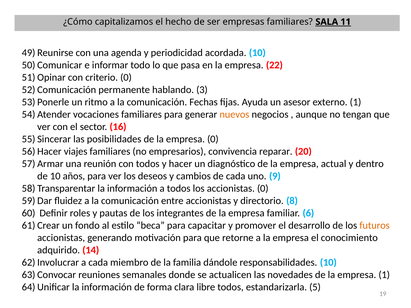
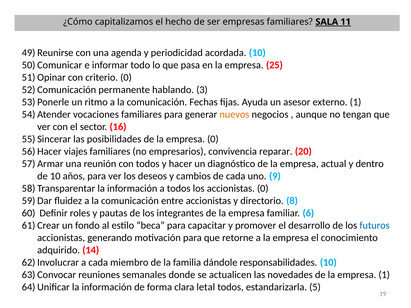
22: 22 -> 25 (274, 65)
futuros colour: orange -> blue (375, 226)
libre: libre -> letal (206, 287)
